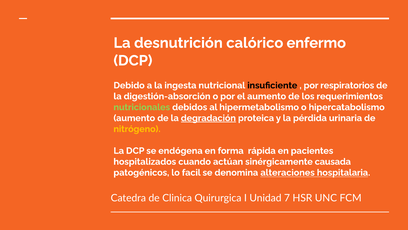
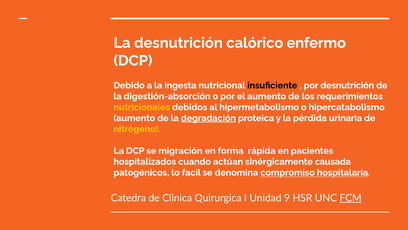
por respiratorios: respiratorios -> desnutrición (347, 85)
nutricionales colour: light green -> yellow (142, 107)
endógena: endógena -> migración (180, 150)
alteraciones: alteraciones -> compromiso (288, 172)
7: 7 -> 9 (287, 198)
FCM underline: none -> present (351, 198)
